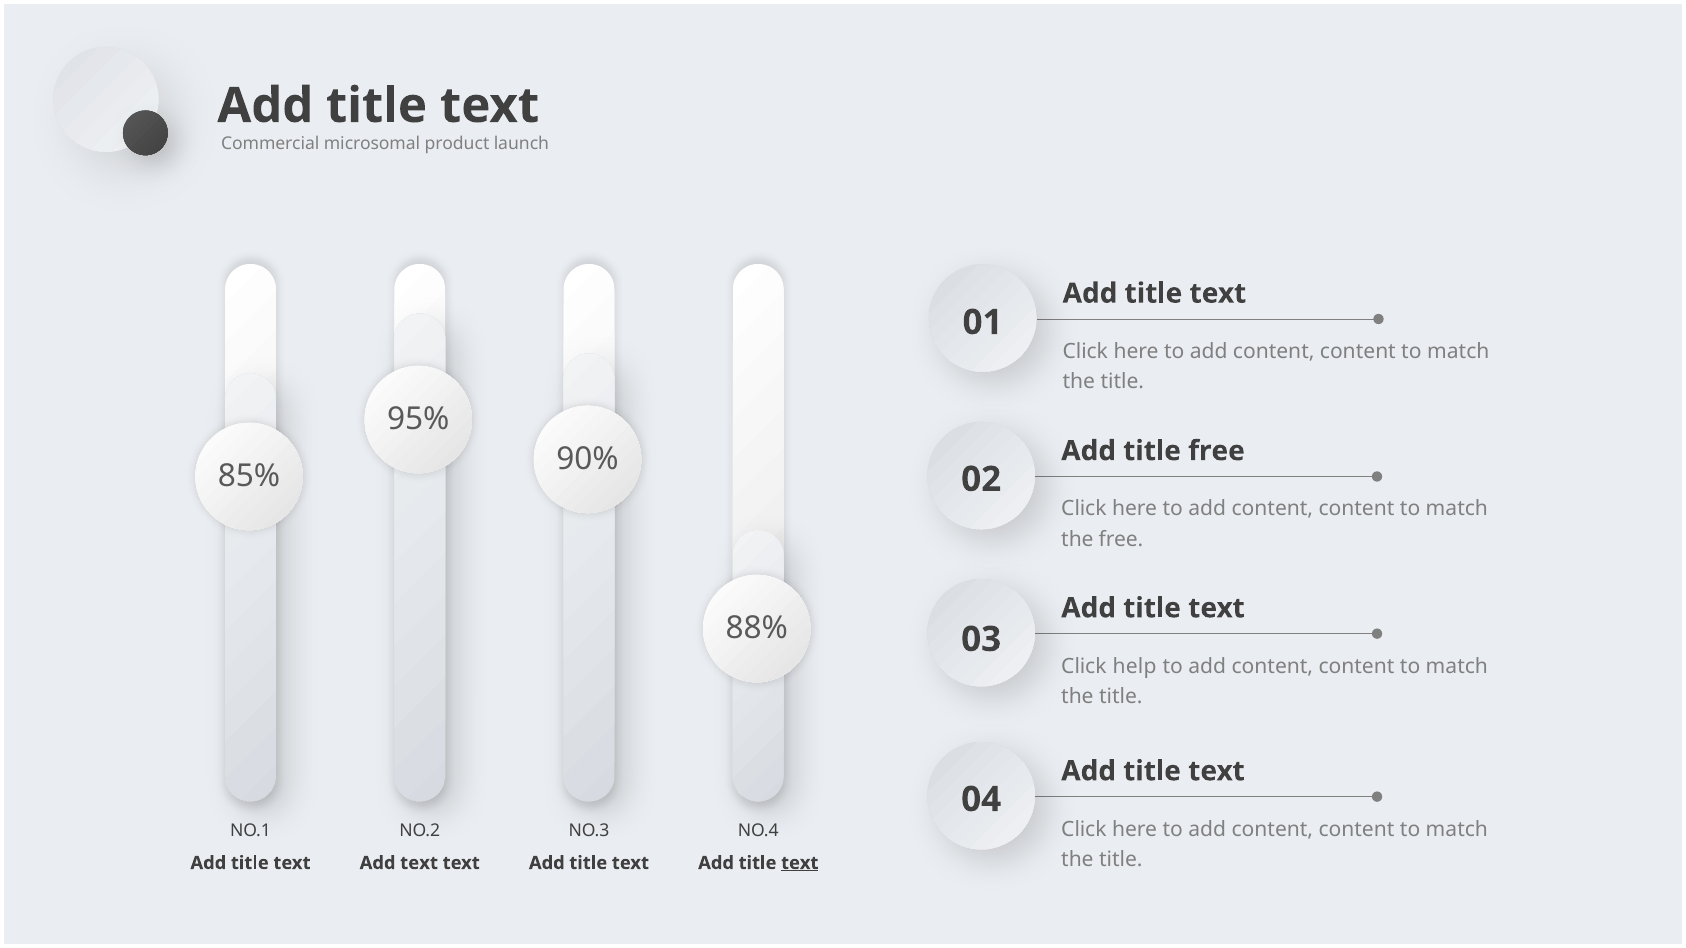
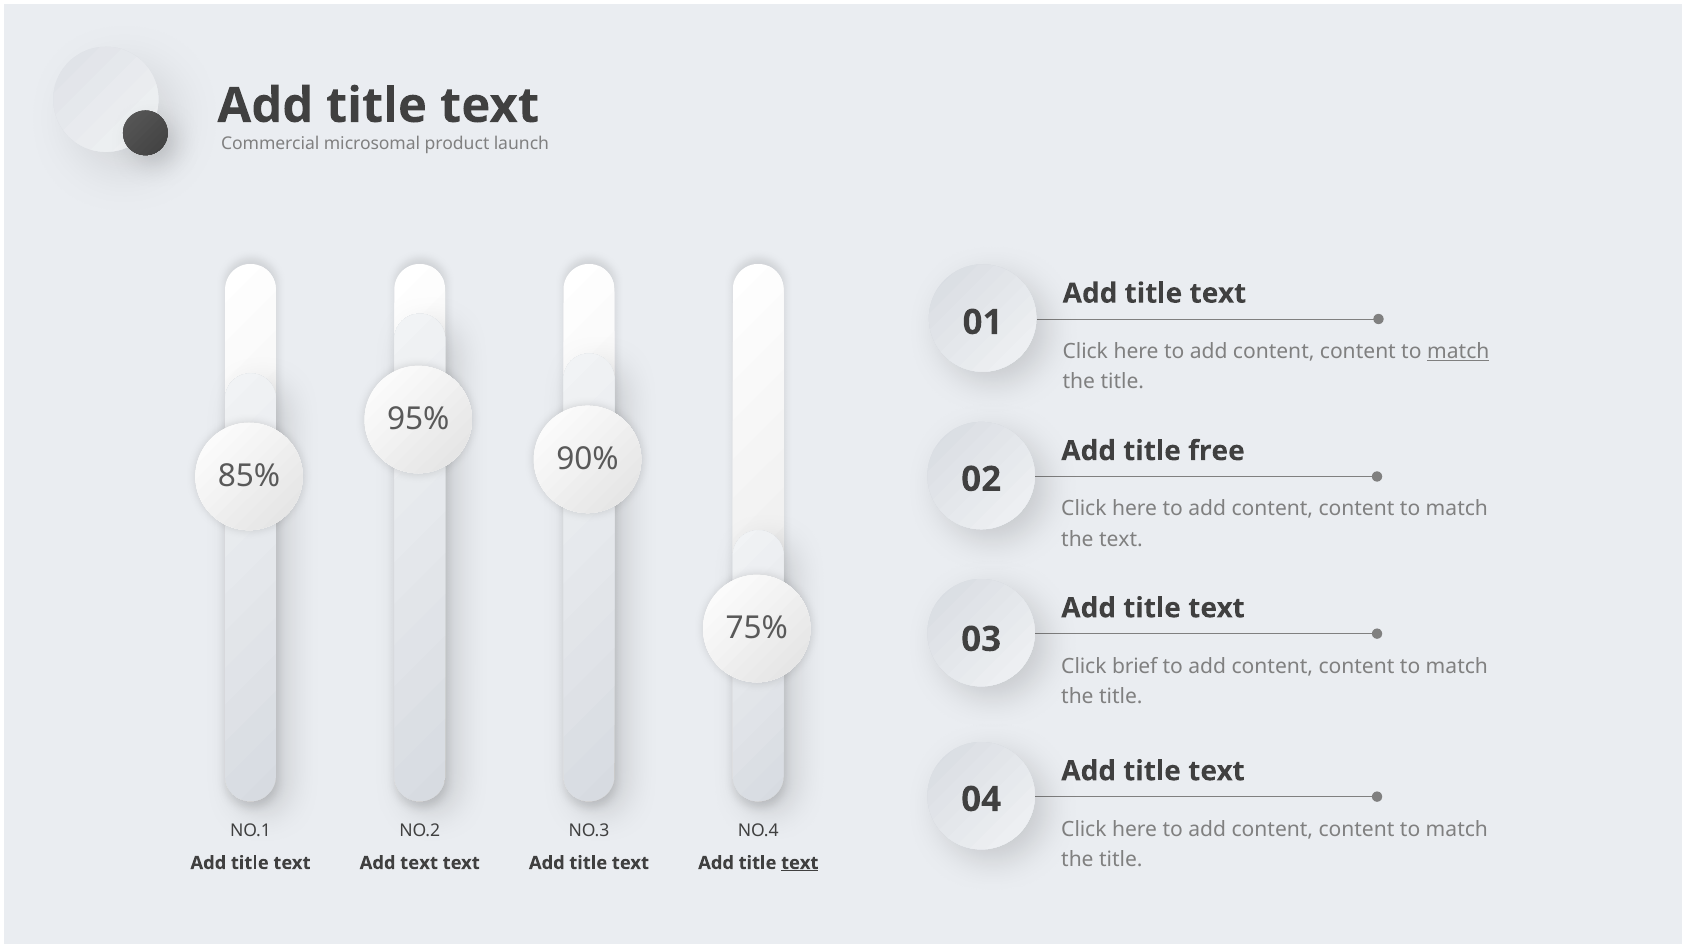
match underline: none -> present (1458, 352)
free: free -> text (1121, 540)
88%: 88% -> 75% (757, 629)
help: help -> brief (1135, 666)
